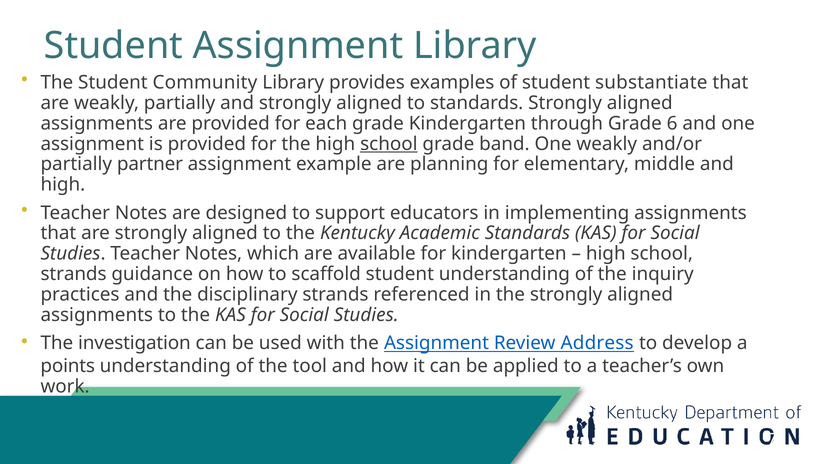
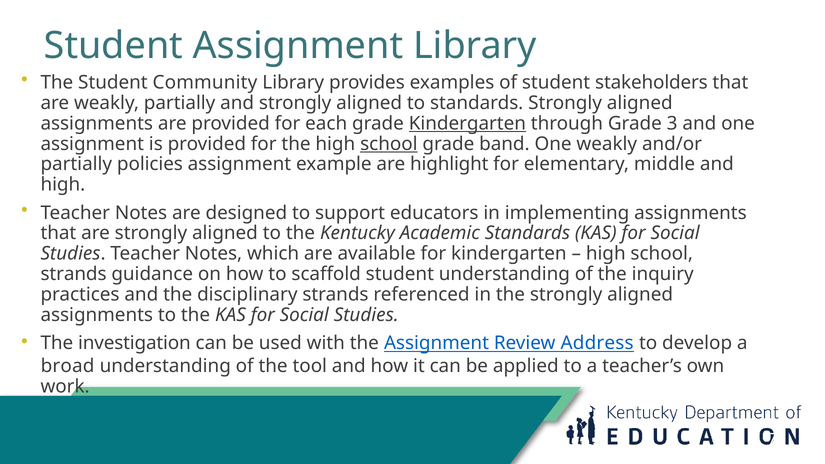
substantiate: substantiate -> stakeholders (651, 83)
Kindergarten underline: none -> present (467, 123)
6: 6 -> 3 (672, 123)
partner: partner -> policies (150, 164)
planning: planning -> highlight (449, 164)
points: points -> broad (68, 366)
